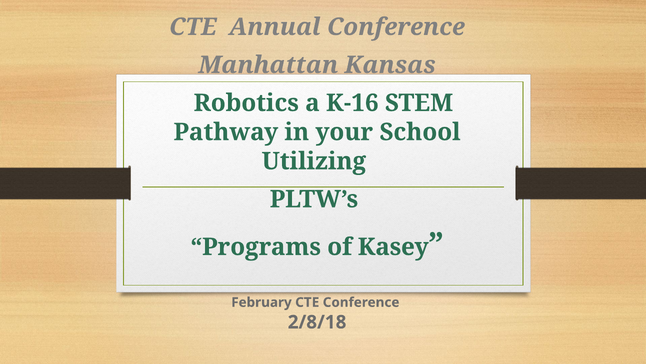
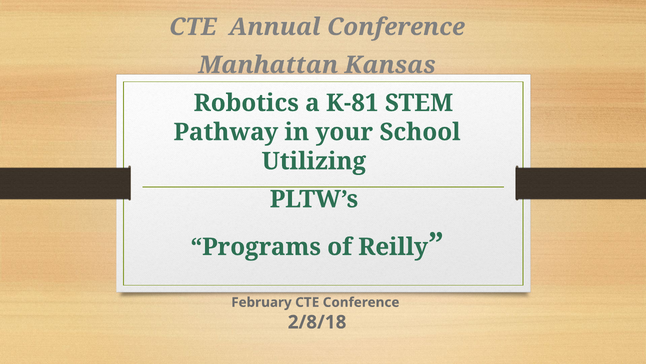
K-16: K-16 -> K-81 (352, 103)
Kasey: Kasey -> Reilly (393, 247)
